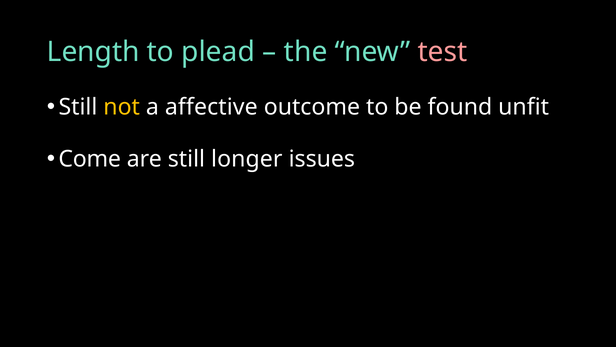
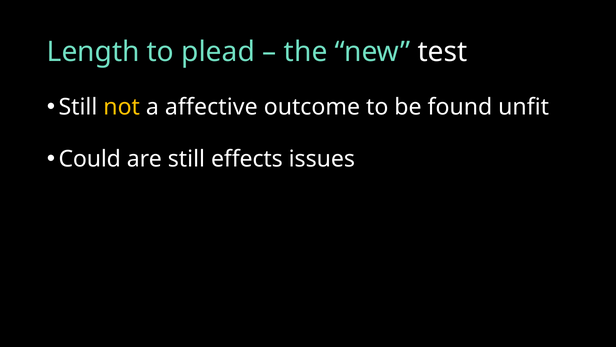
test colour: pink -> white (443, 52)
Come: Come -> Could (90, 159)
longer: longer -> effects (247, 159)
